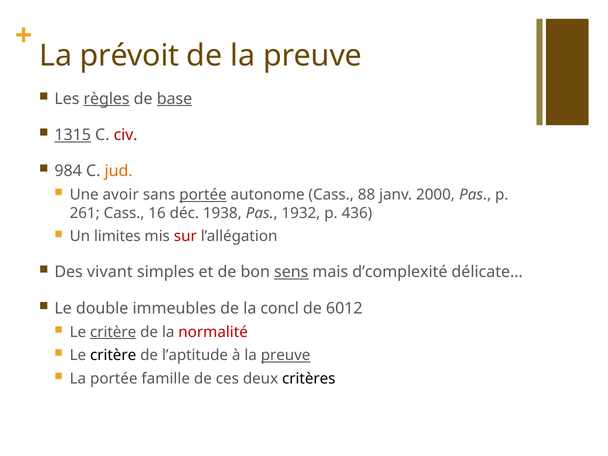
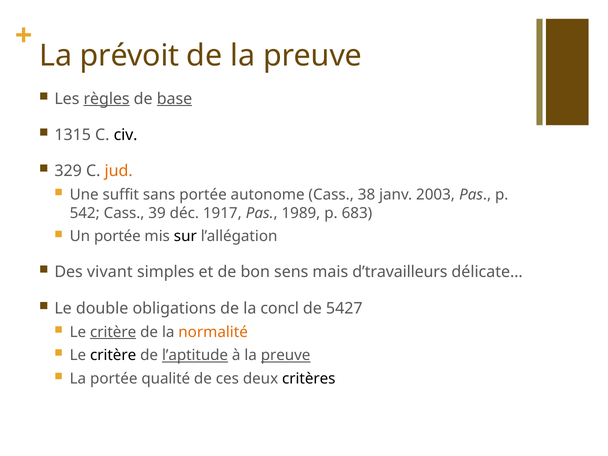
1315 underline: present -> none (73, 135)
civ colour: red -> black (126, 135)
984: 984 -> 329 (68, 171)
avoir: avoir -> suffit (121, 195)
portée underline: present -> none (203, 195)
88: 88 -> 38 (367, 195)
2000: 2000 -> 2003 (435, 195)
261: 261 -> 542 (85, 213)
16: 16 -> 39 (157, 213)
1938: 1938 -> 1917 (222, 213)
1932: 1932 -> 1989 (301, 213)
436: 436 -> 683 (357, 213)
Un limites: limites -> portée (117, 236)
sur colour: red -> black (185, 236)
sens underline: present -> none (291, 272)
d’complexité: d’complexité -> d’travailleurs (400, 272)
immeubles: immeubles -> obligations (174, 308)
6012: 6012 -> 5427 (344, 308)
normalité colour: red -> orange (213, 332)
l’aptitude underline: none -> present (195, 355)
famille: famille -> qualité (166, 379)
